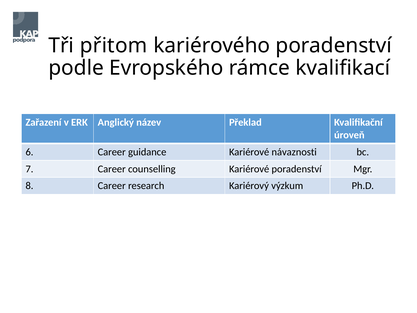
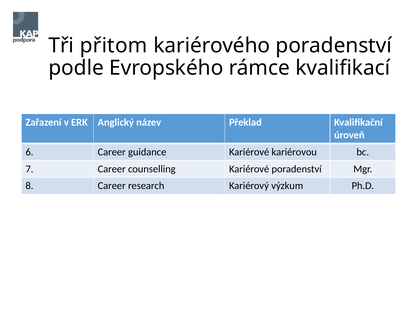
návaznosti: návaznosti -> kariérovou (294, 152)
